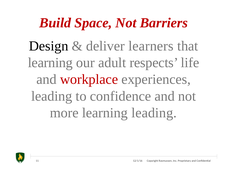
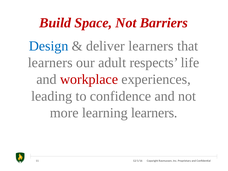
Design colour: black -> blue (49, 46)
learning: learning -> learners (50, 63)
learning leading: leading -> learners (154, 113)
